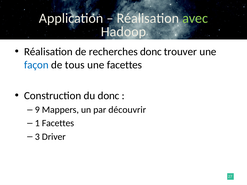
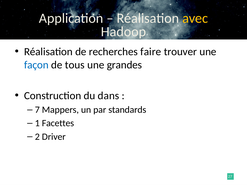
avec colour: light green -> yellow (195, 18)
recherches donc: donc -> faire (151, 52)
une facettes: facettes -> grandes (124, 65)
du donc: donc -> dans (108, 96)
9: 9 -> 7 (37, 110)
découvrir: découvrir -> standards (127, 110)
3: 3 -> 2 (37, 137)
